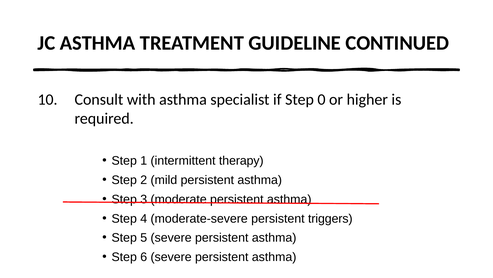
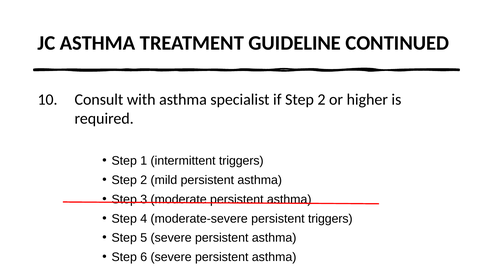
if Step 0: 0 -> 2 (321, 99)
intermittent therapy: therapy -> triggers (241, 160)
